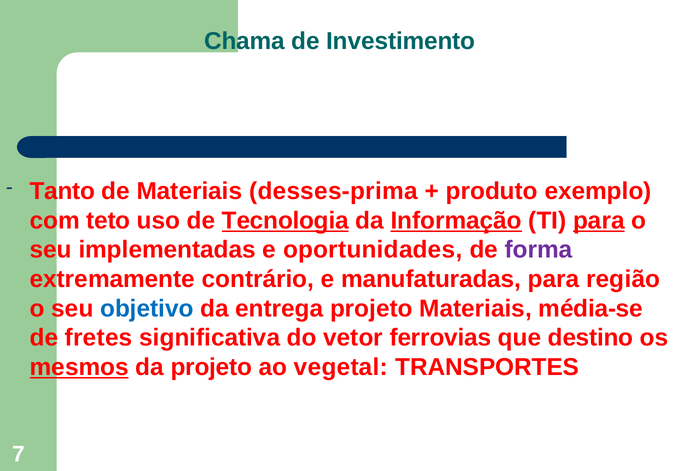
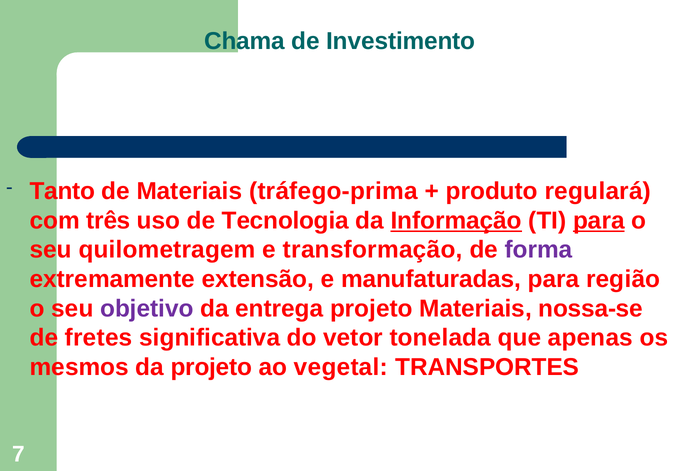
desses-prima: desses-prima -> tráfego-prima (333, 191)
exemplo: exemplo -> regulará (598, 191)
teto: teto -> três (108, 220)
Tecnologia underline: present -> none (285, 220)
implementadas: implementadas -> quilometragem (167, 250)
oportunidades: oportunidades -> transformação (373, 250)
contrário: contrário -> extensão (258, 279)
objetivo colour: blue -> purple (147, 308)
média-se: média-se -> nossa-se (591, 308)
ferrovias: ferrovias -> tonelada (440, 338)
destino: destino -> apenas (590, 338)
mesmos underline: present -> none (79, 367)
